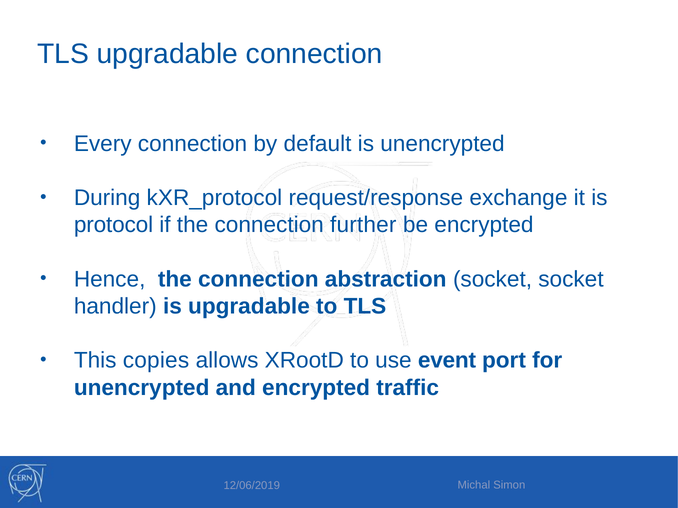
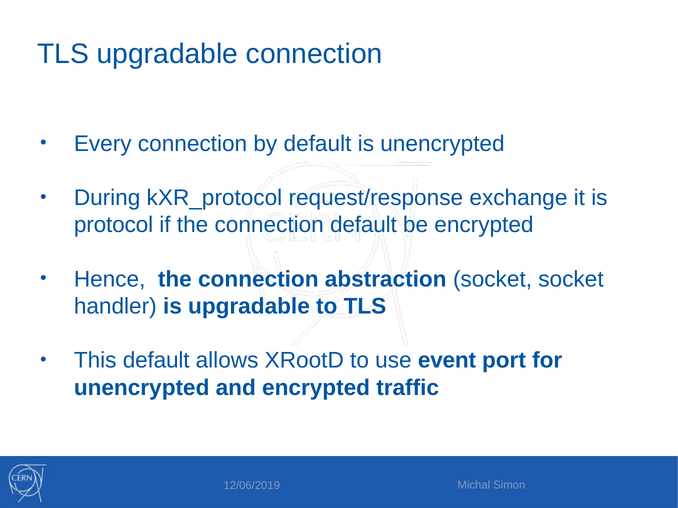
connection further: further -> default (363, 225)
This copies: copies -> default (156, 361)
